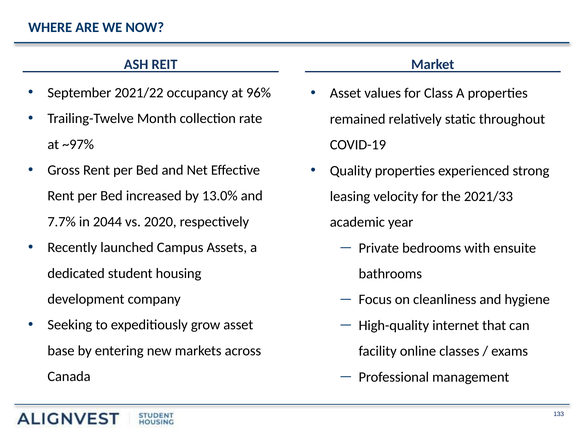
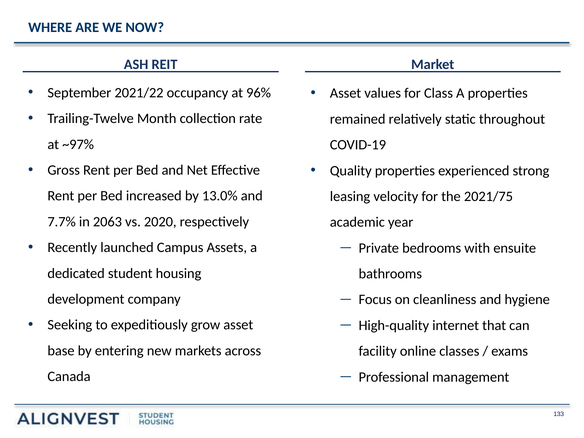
2021/33: 2021/33 -> 2021/75 (488, 196)
2044: 2044 -> 2063 (107, 222)
